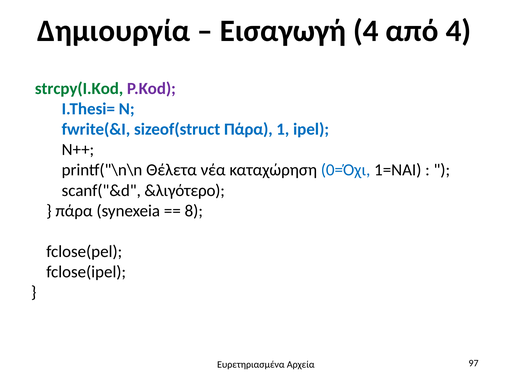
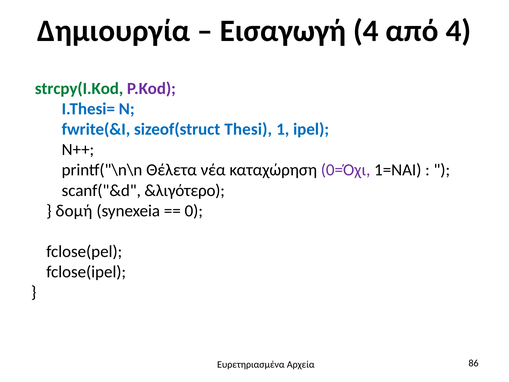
sizeof(struct Πάρα: Πάρα -> Thesi (248, 129)
0=Όχι colour: blue -> purple (346, 170)
πάρα: πάρα -> δομή (74, 211)
8: 8 -> 0 (194, 211)
97: 97 -> 86 (474, 363)
